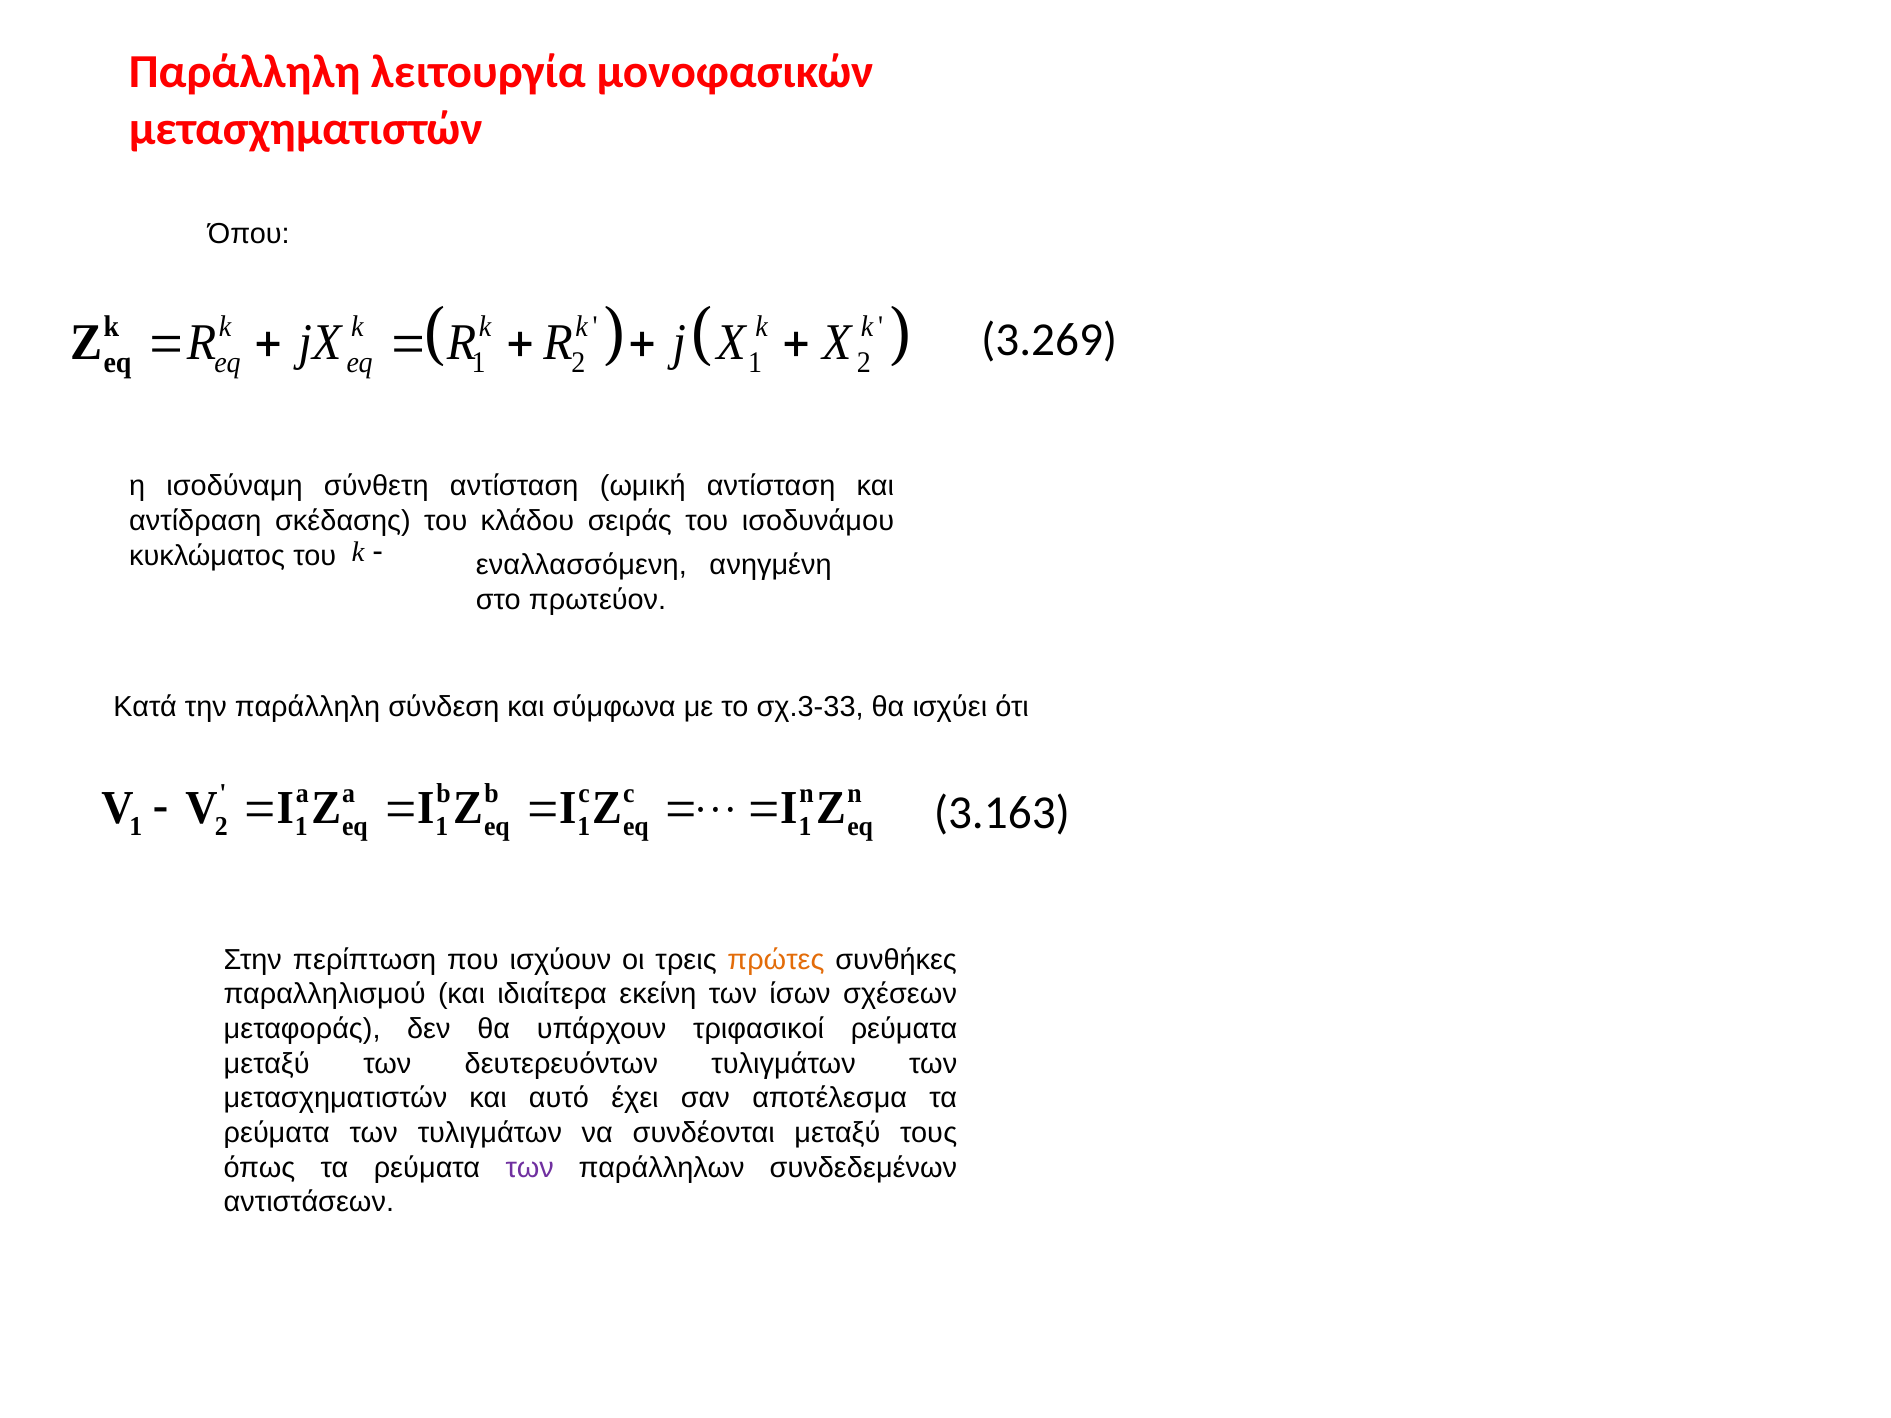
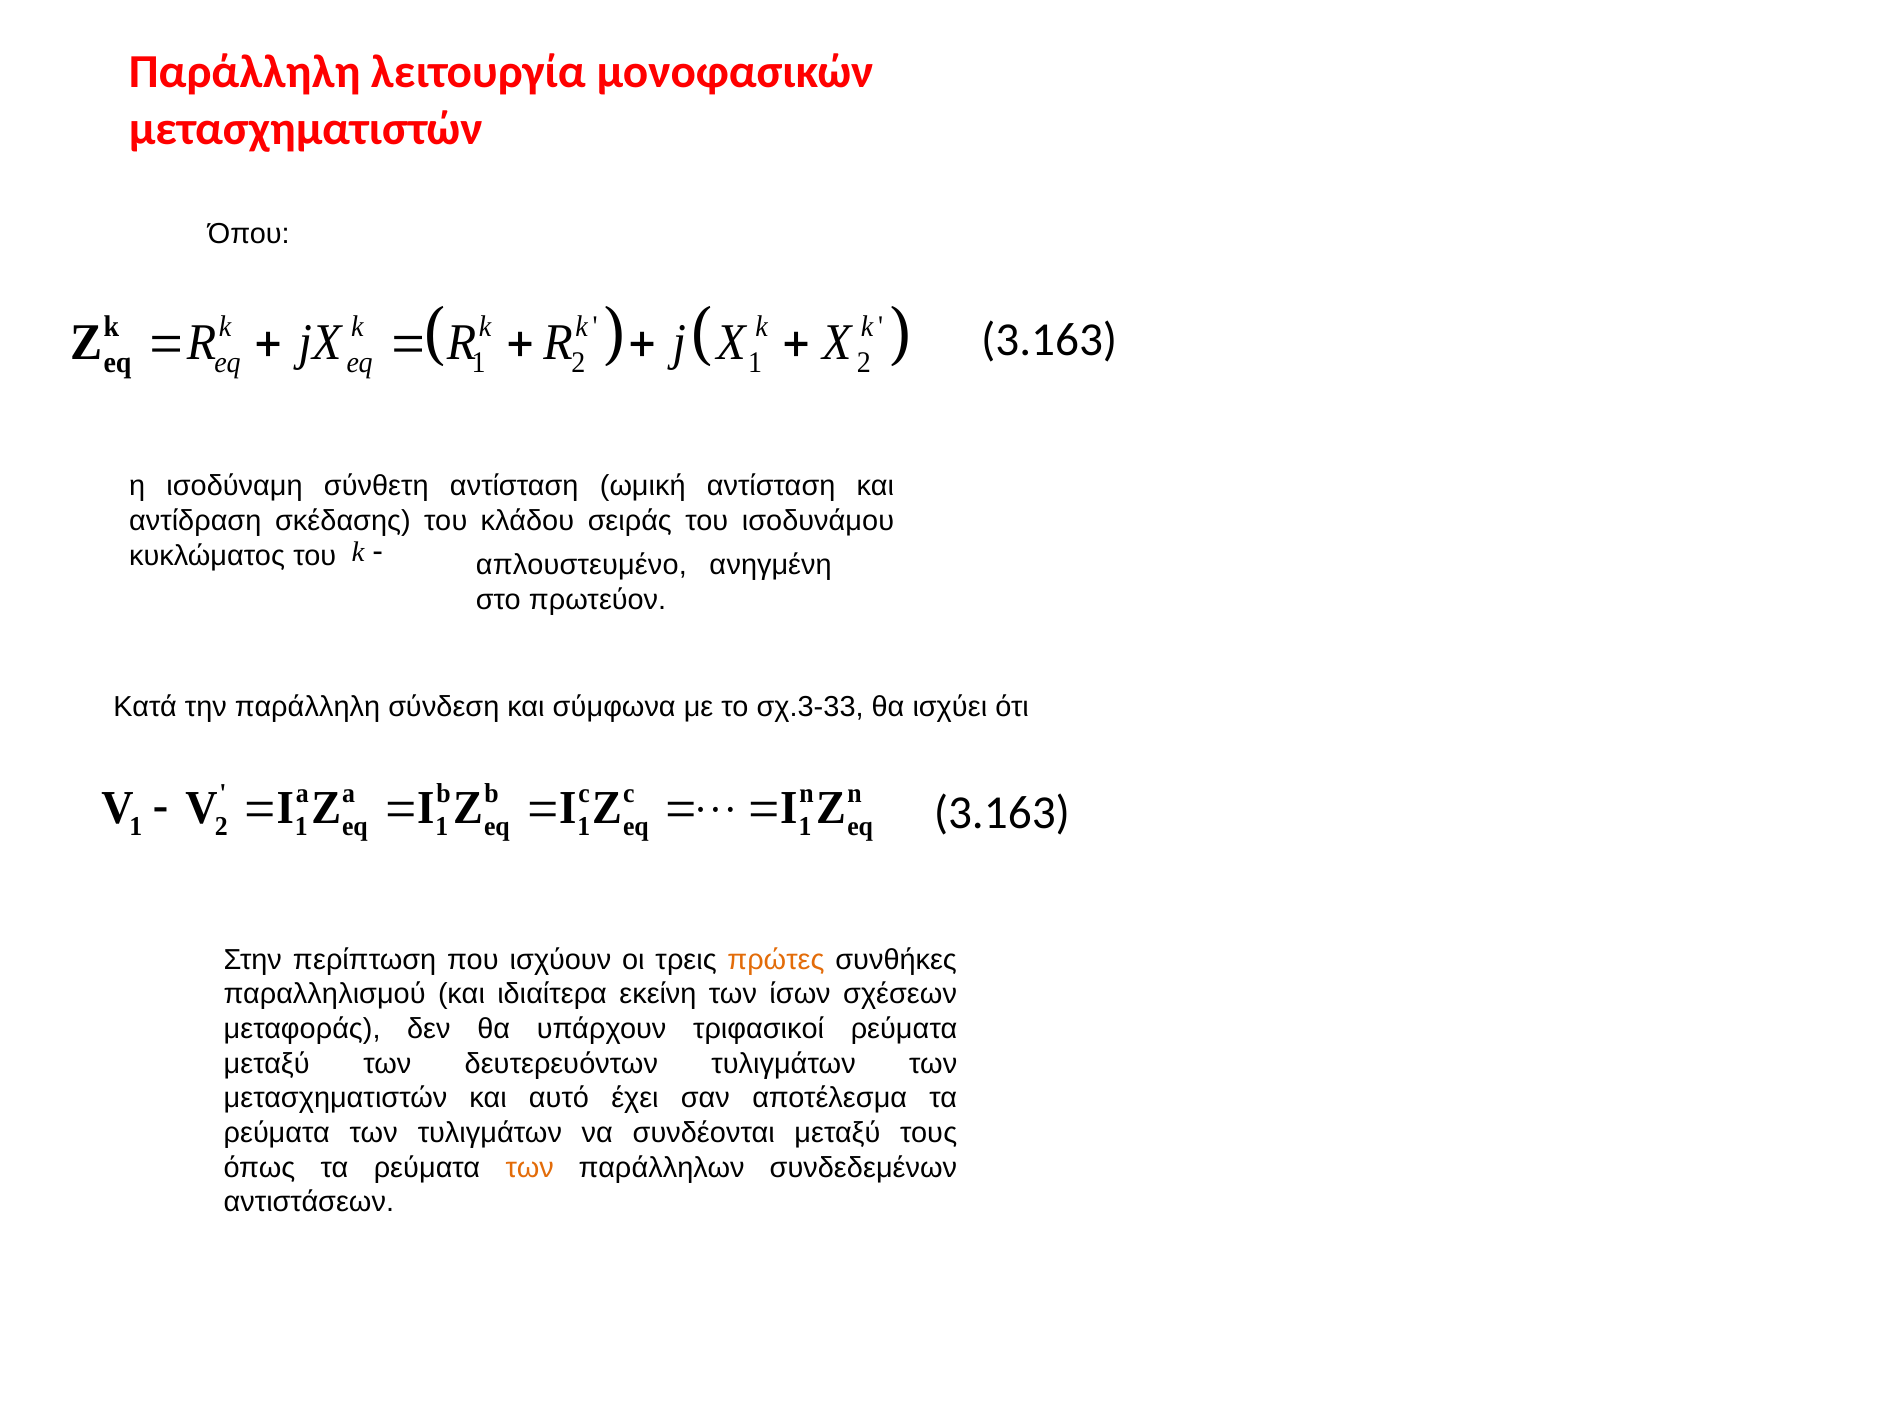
3.269: 3.269 -> 3.163 (1049, 340)
εναλλασσόμενη: εναλλασσόμενη -> απλουστευμένο (581, 565)
των colour: purple -> orange (530, 1168)
